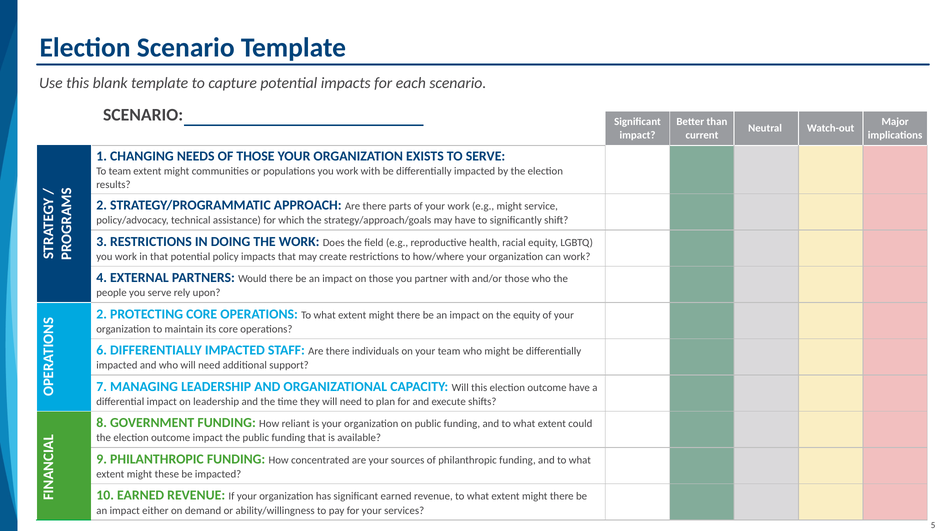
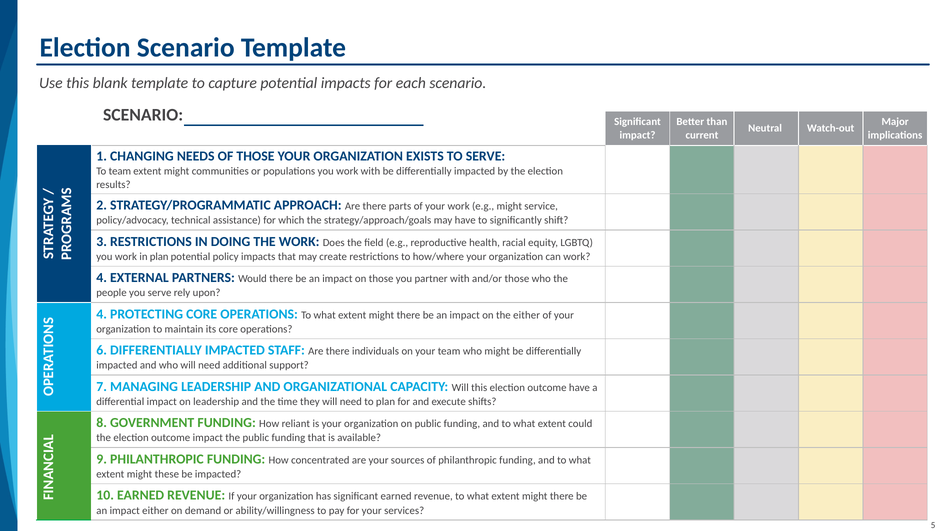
in that: that -> plan (159, 256)
2: 2 -> 4 (102, 314)
the equity: equity -> either (527, 315)
